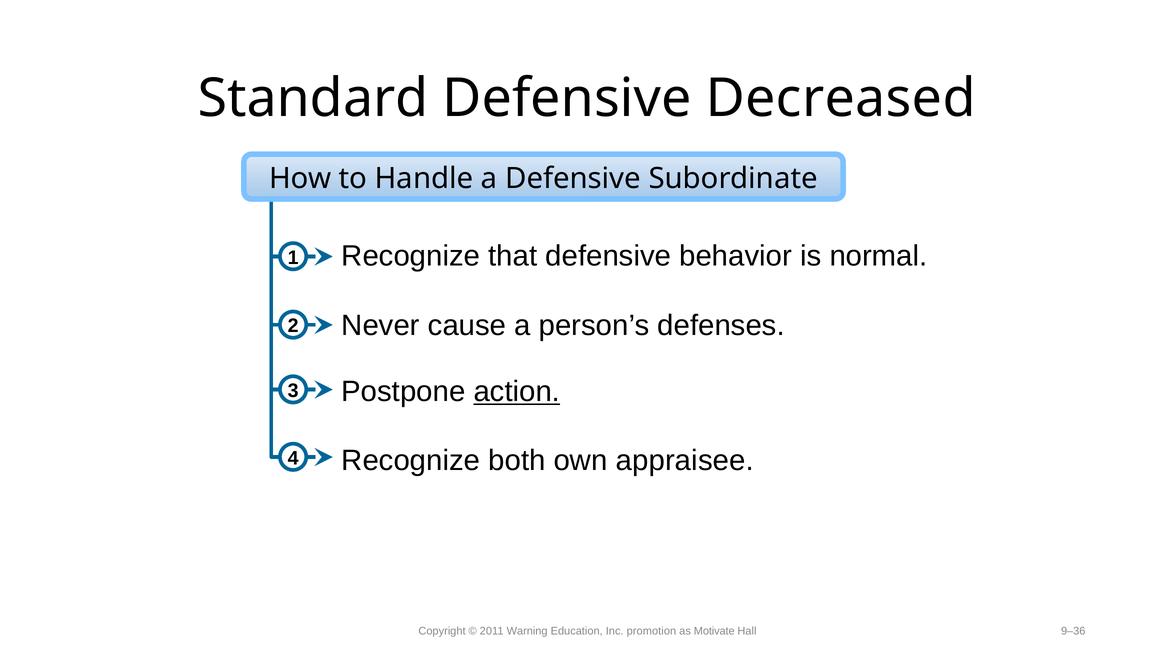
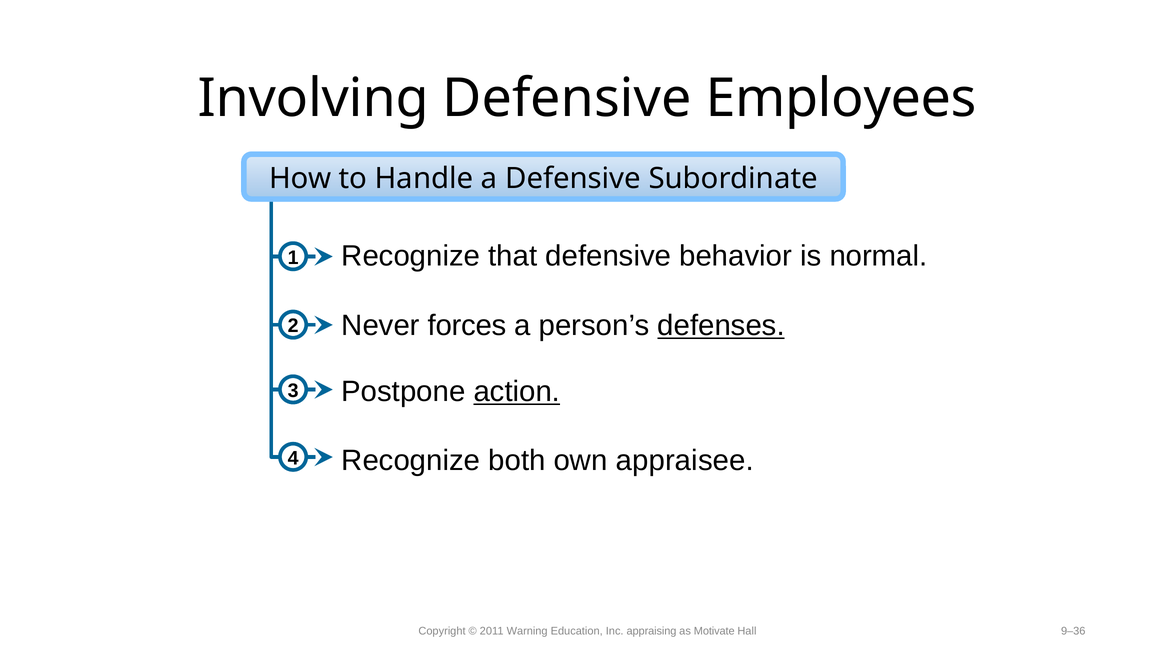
Standard: Standard -> Involving (313, 99)
Decreased: Decreased -> Employees (841, 99)
cause: cause -> forces (467, 326)
defenses underline: none -> present (721, 326)
promotion: promotion -> appraising (652, 631)
